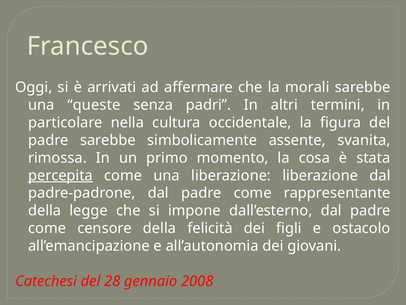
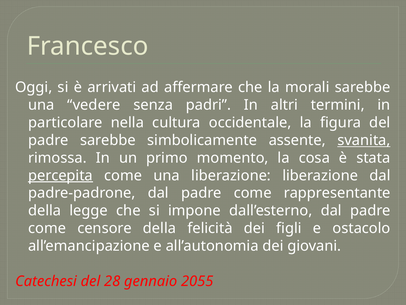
queste: queste -> vedere (94, 105)
svanita underline: none -> present (364, 140)
2008: 2008 -> 2055 (197, 281)
